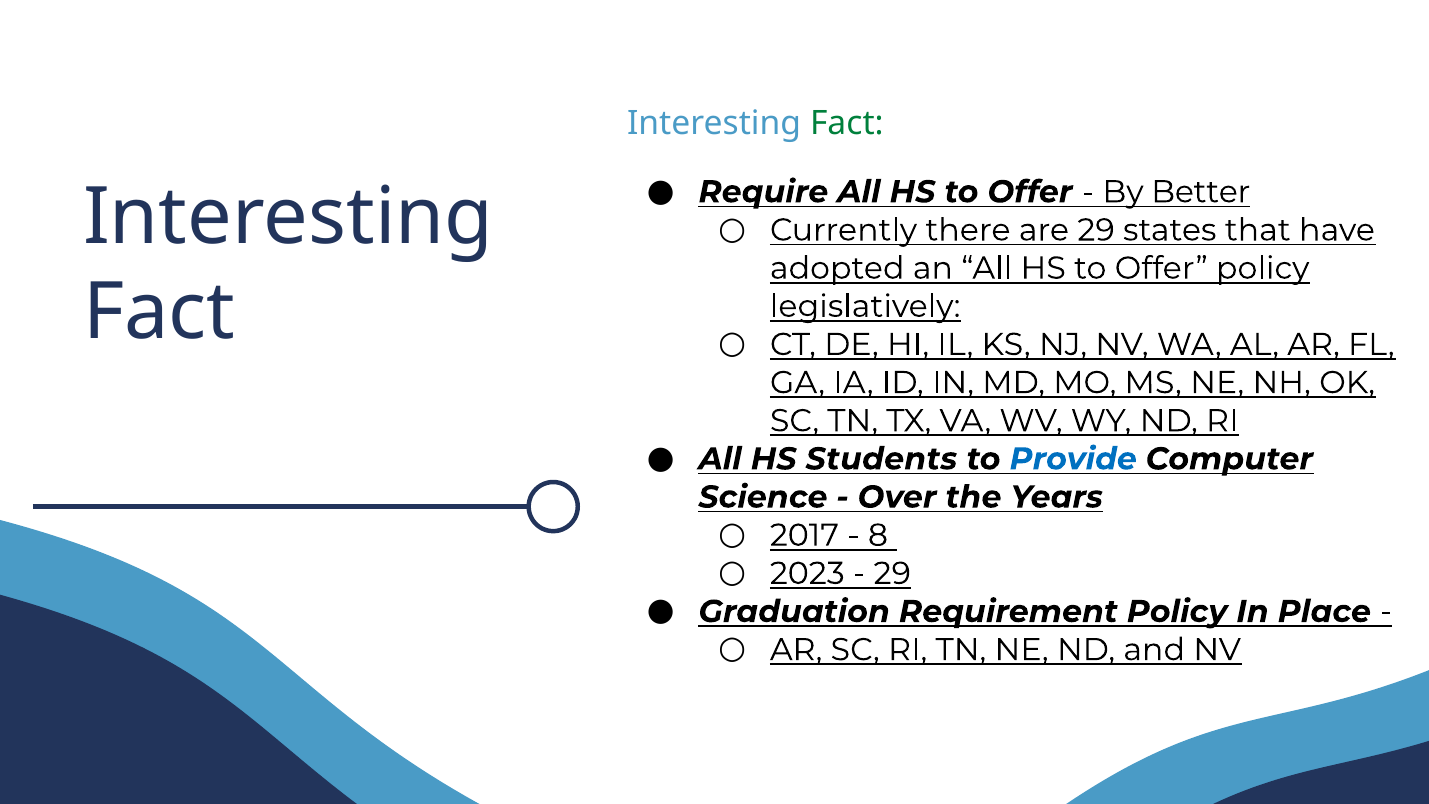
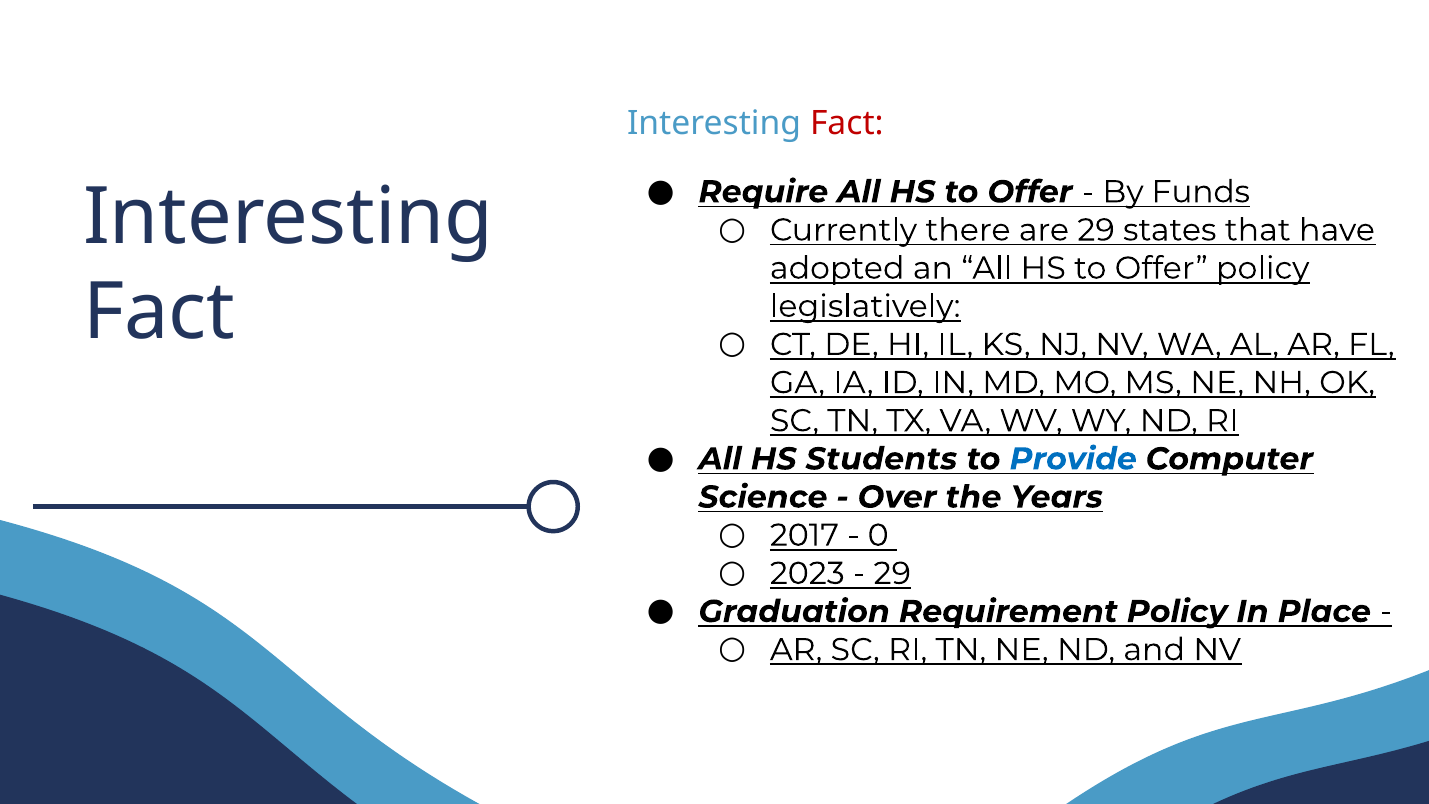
Fact colour: green -> red (847, 123)
Better: Better -> Funds (1201, 192)
8: 8 -> 0 (878, 535)
